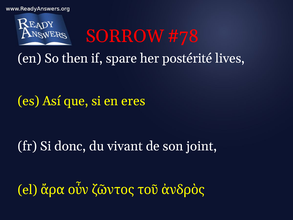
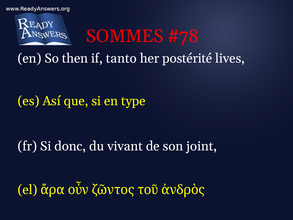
SORROW: SORROW -> SOMMES (125, 36)
spare: spare -> tanto (121, 58)
eres: eres -> type (133, 101)
